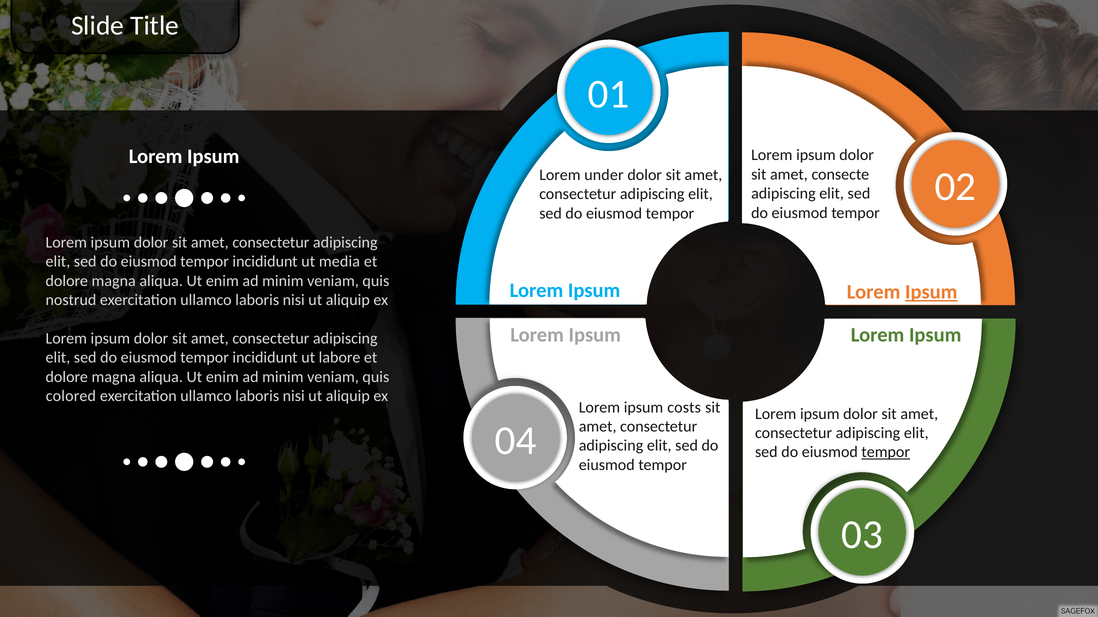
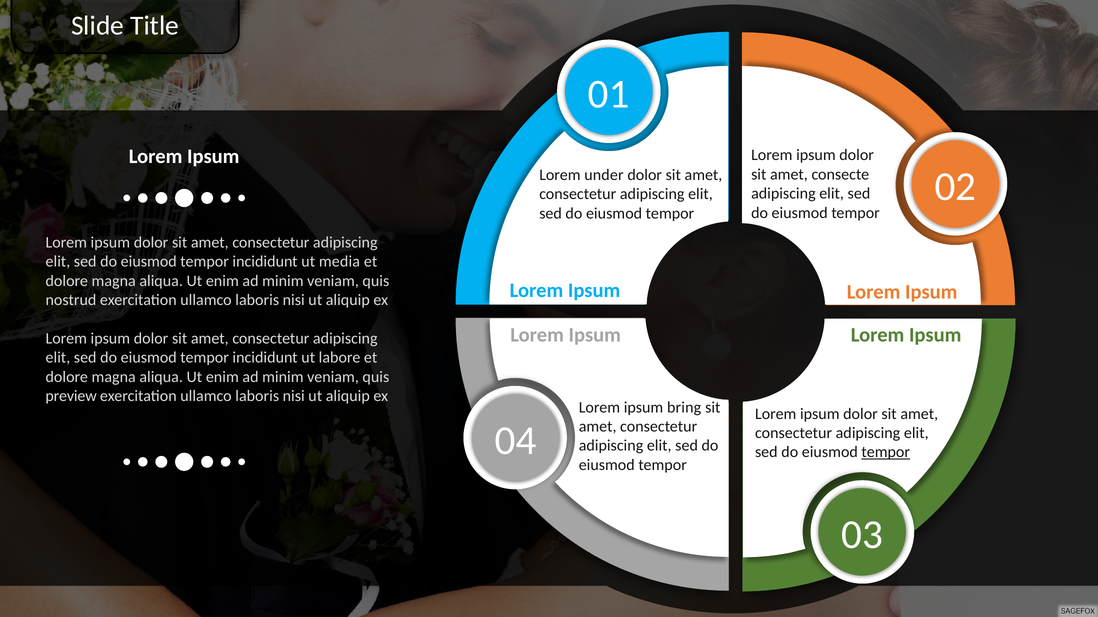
Ipsum underline: present -> none (931, 292)
colored: colored -> preview (71, 396)
costs: costs -> bring (684, 408)
